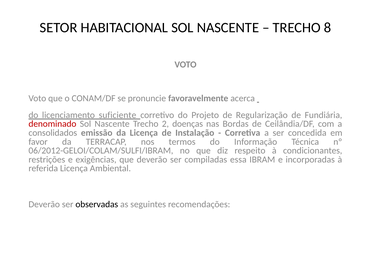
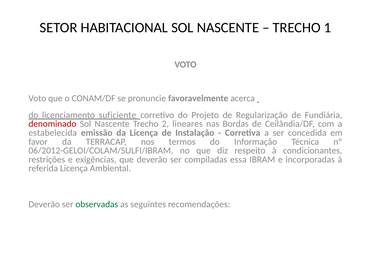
8: 8 -> 1 (327, 28)
doenças: doenças -> lineares (188, 124)
consolidados: consolidados -> estabelecida (53, 133)
observadas colour: black -> green (97, 204)
